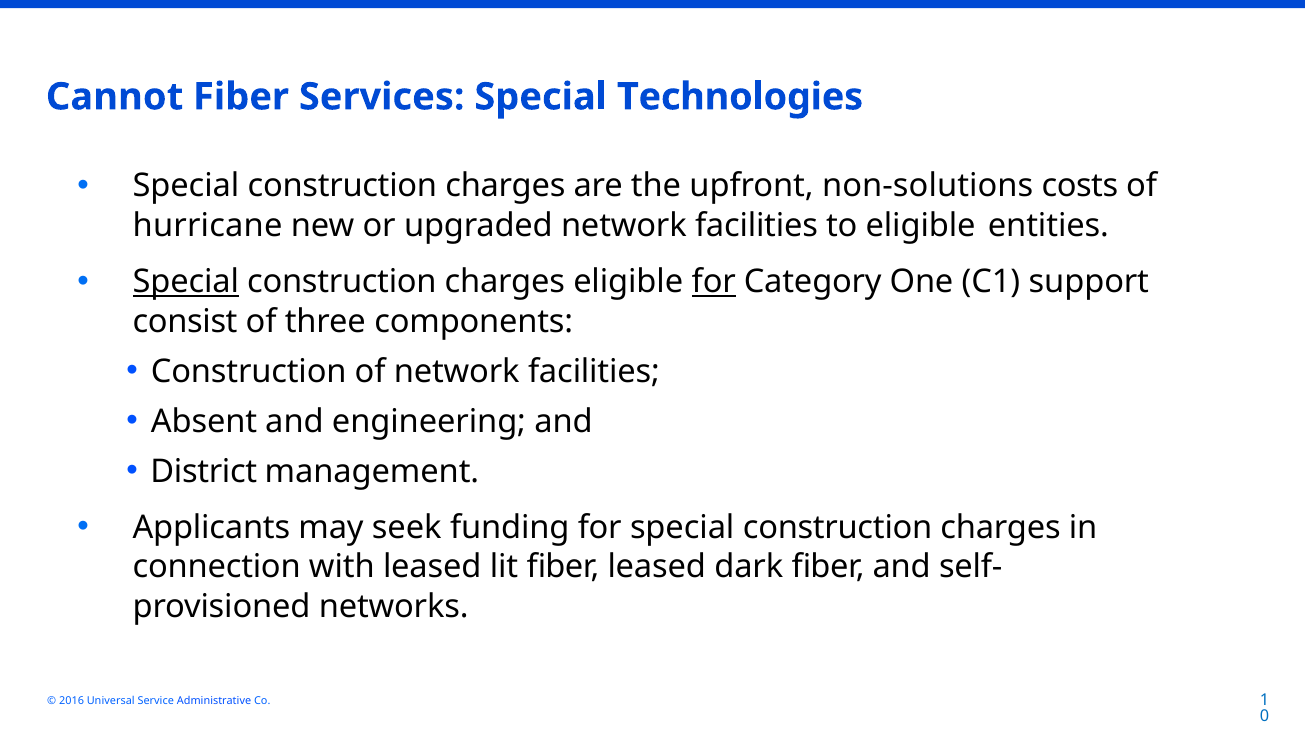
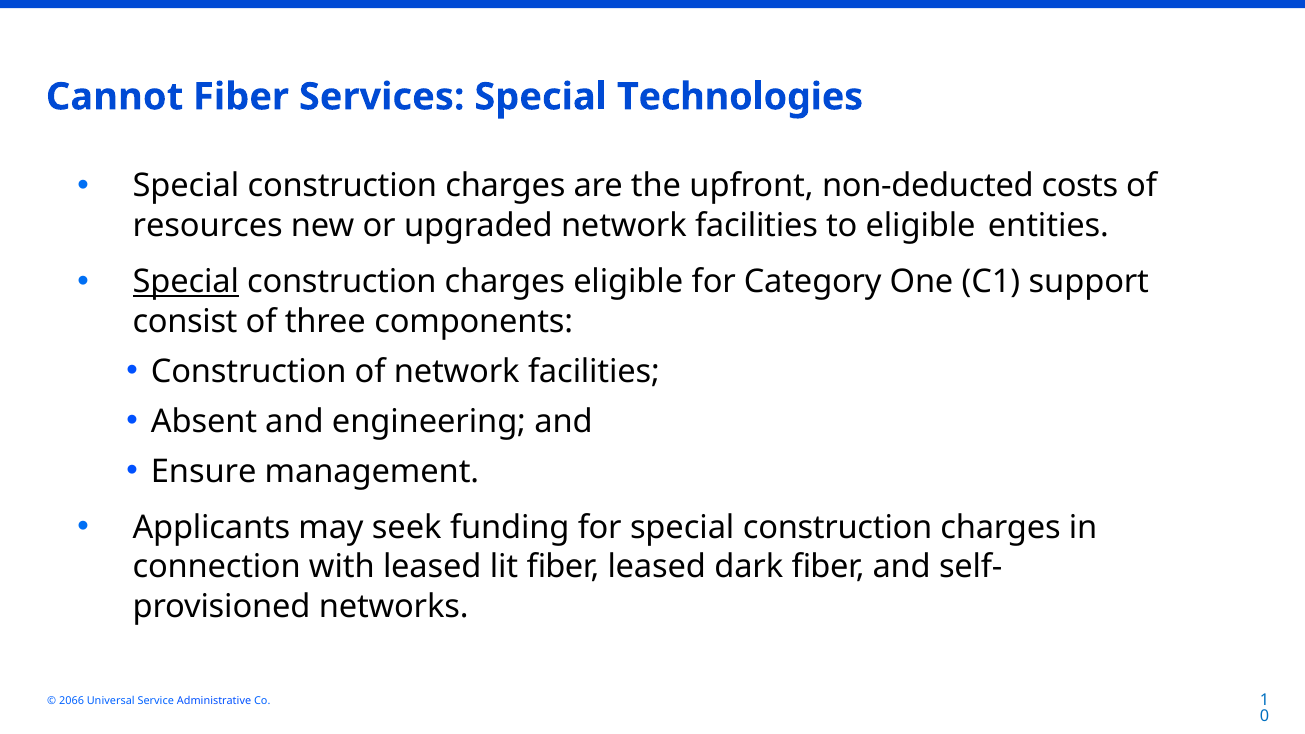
non-solutions: non-solutions -> non-deducted (928, 186)
hurricane: hurricane -> resources (208, 225)
for underline: present -> none (714, 282)
District: District -> Ensure (204, 472)
2016: 2016 -> 2066 (72, 701)
